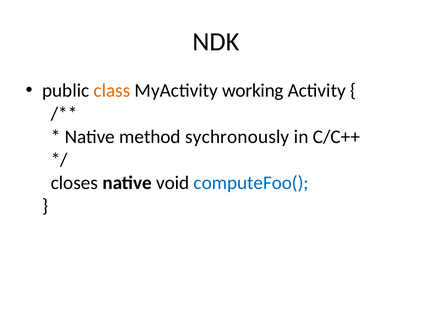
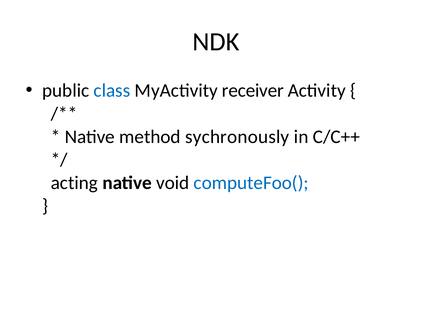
class colour: orange -> blue (112, 91)
working: working -> receiver (253, 91)
closes: closes -> acting (74, 183)
